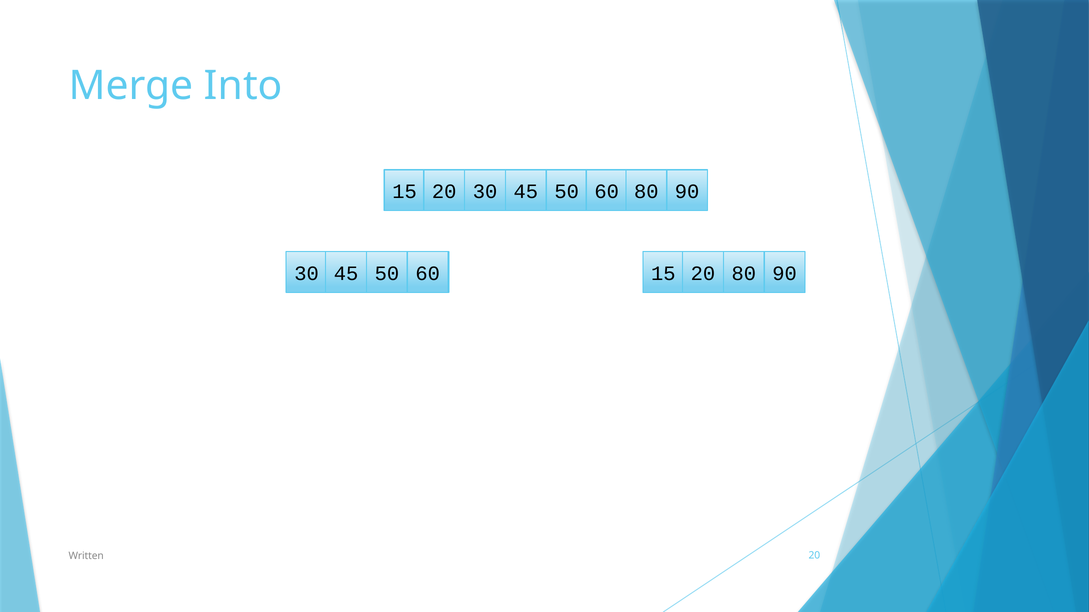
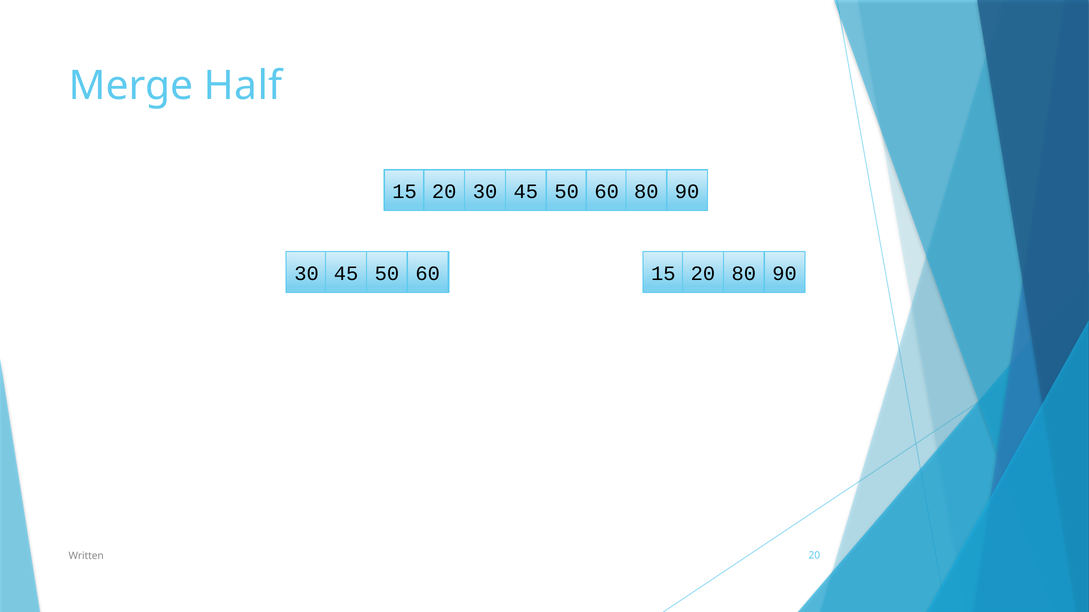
Into: Into -> Half (243, 86)
